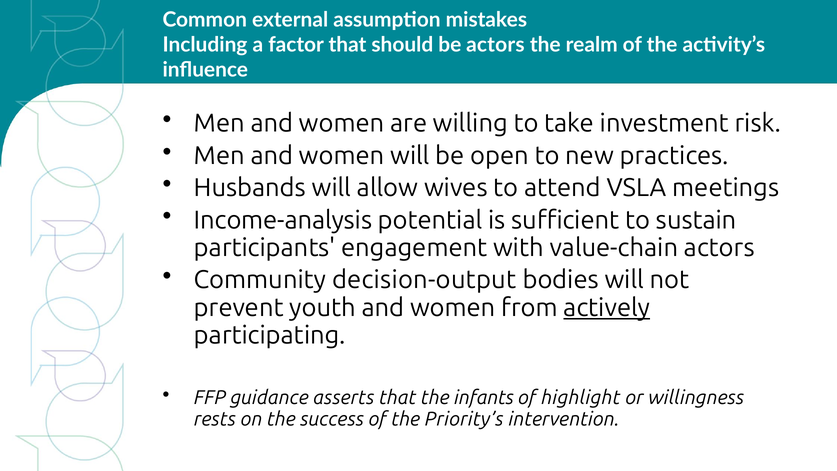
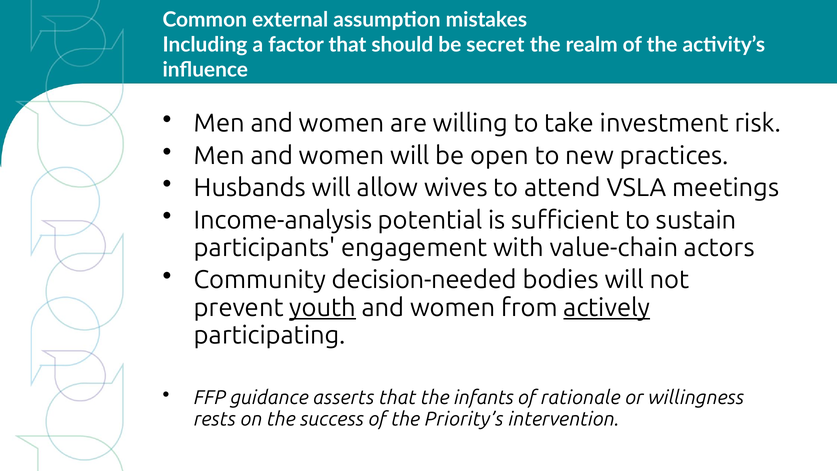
be actors: actors -> secret (495, 45)
decision-output: decision-output -> decision-needed (424, 280)
youth underline: none -> present (323, 308)
highlight: highlight -> rationale (581, 398)
